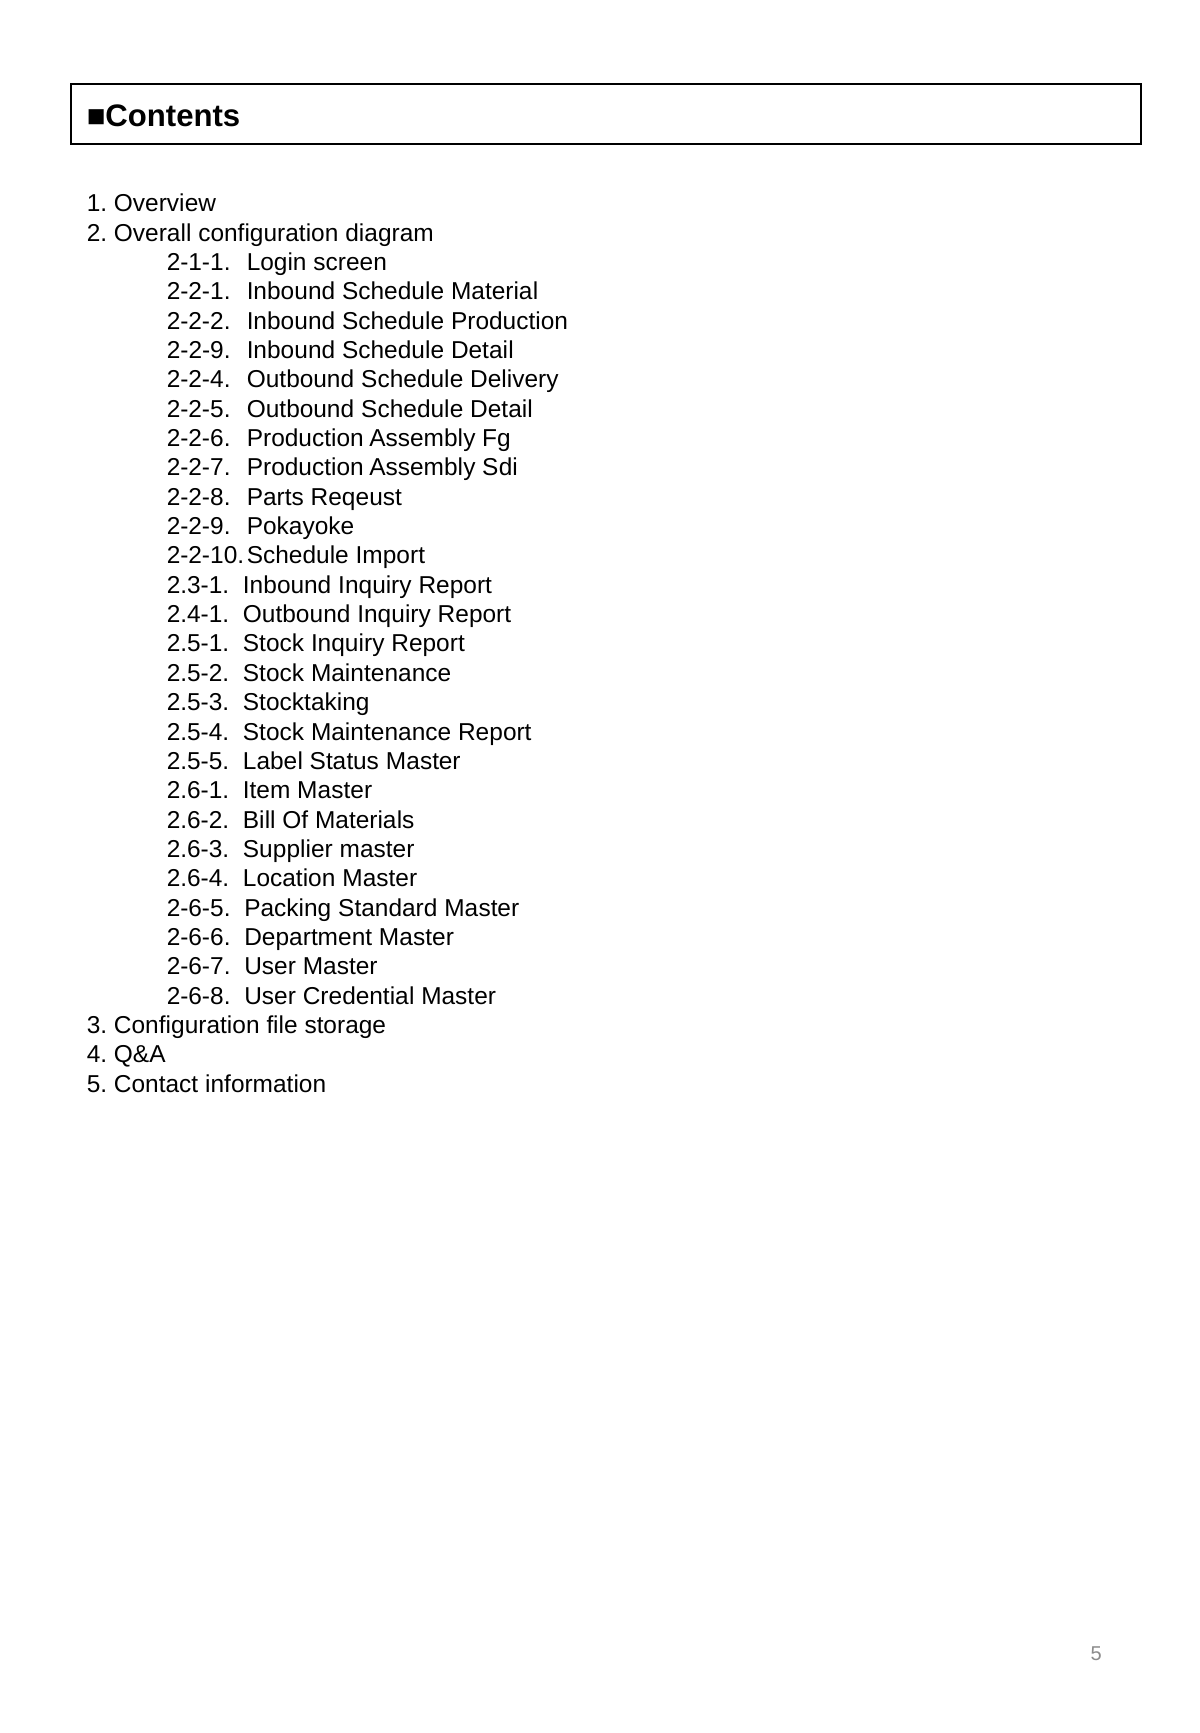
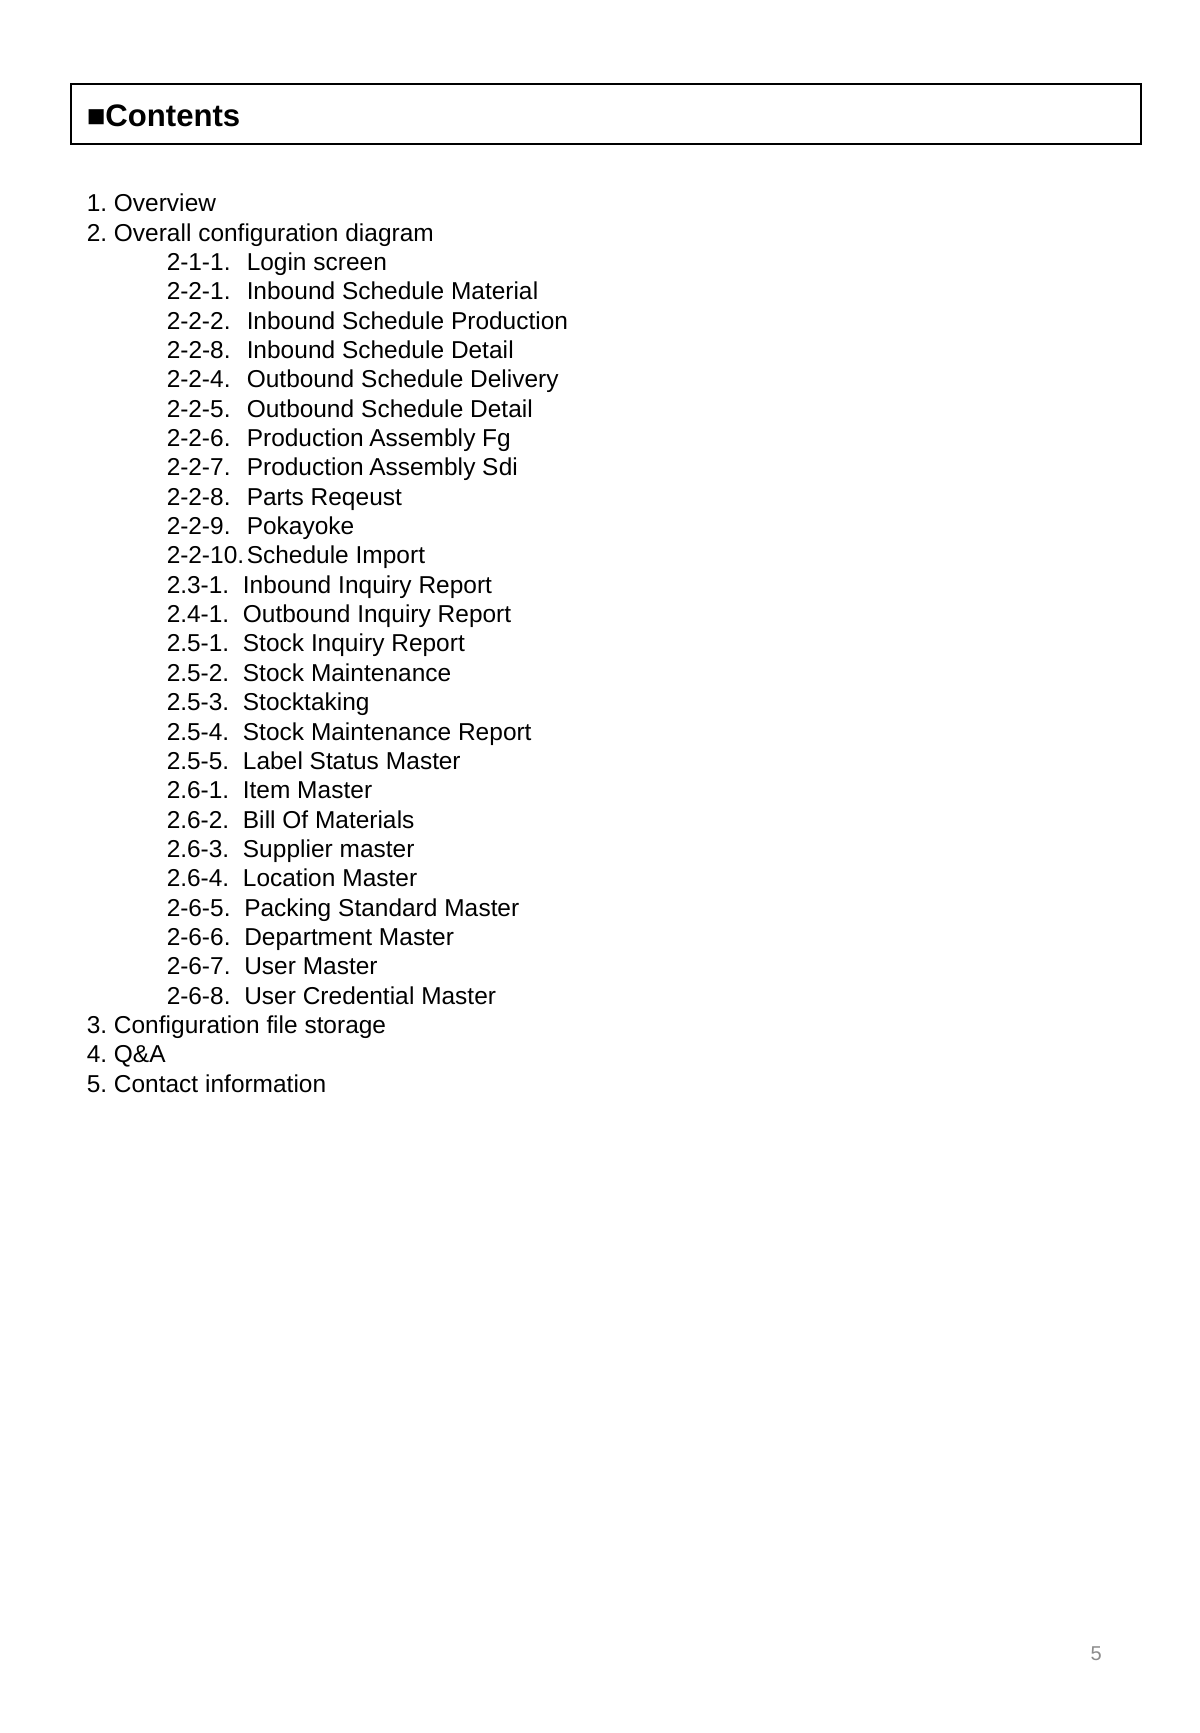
2-2-9: 2-2-9 -> 2-2-8 (199, 350)
